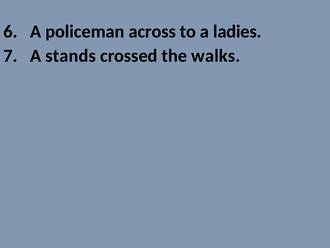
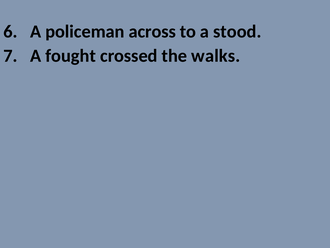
ladies: ladies -> stood (237, 31)
stands: stands -> fought (71, 56)
